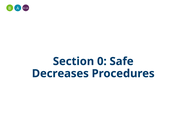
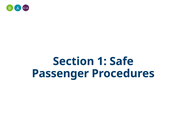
0: 0 -> 1 (102, 61)
Decreases: Decreases -> Passenger (60, 74)
